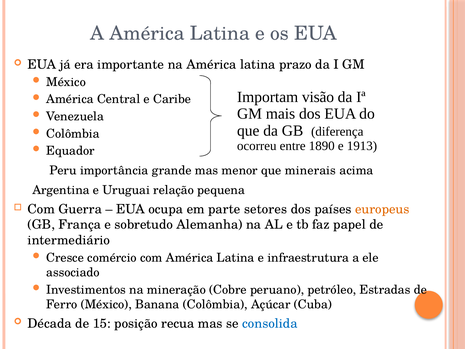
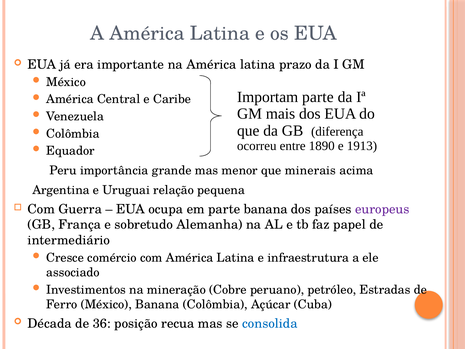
Importam visão: visão -> parte (318, 97)
parte setores: setores -> banana (266, 209)
europeus colour: orange -> purple (382, 209)
15: 15 -> 36 (102, 323)
